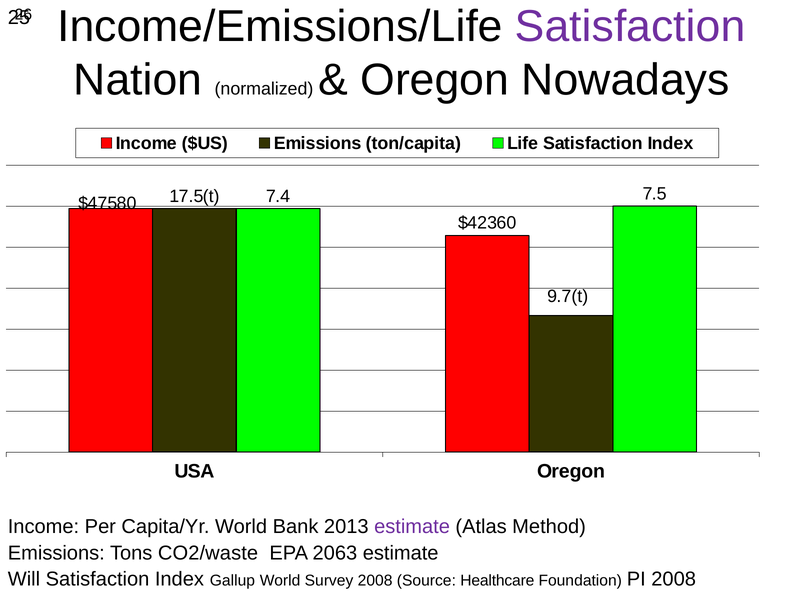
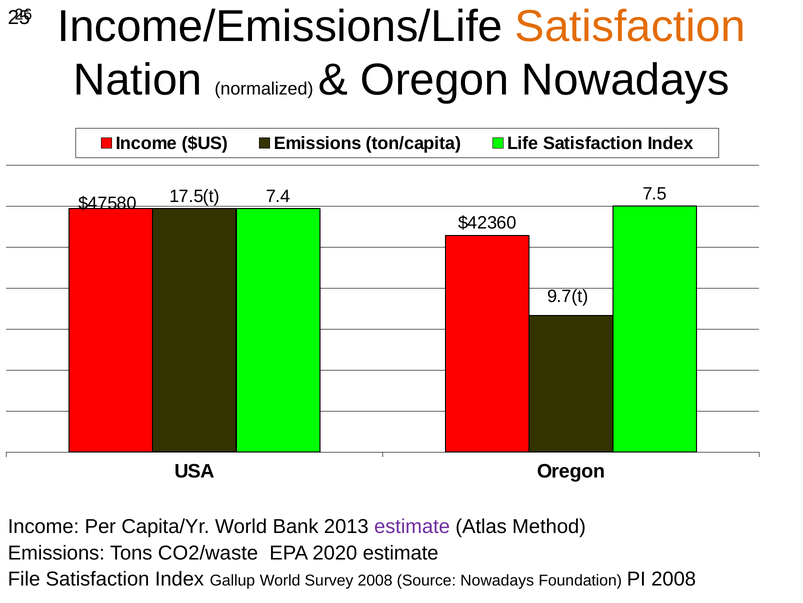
Satisfaction colour: purple -> orange (630, 27)
2063: 2063 -> 2020 (335, 552)
Will: Will -> File (24, 579)
Source Healthcare: Healthcare -> Nowadays (497, 580)
